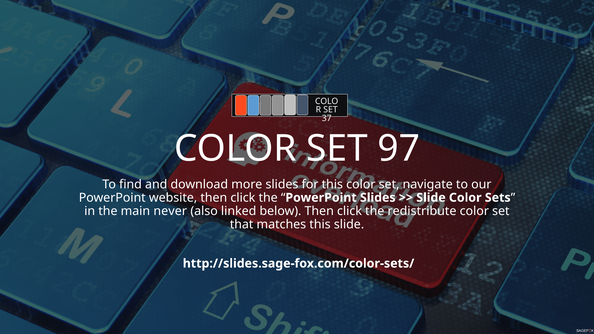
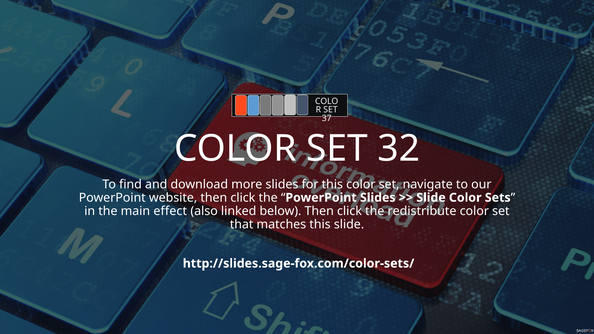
97: 97 -> 32 (399, 148)
never: never -> effect (170, 211)
